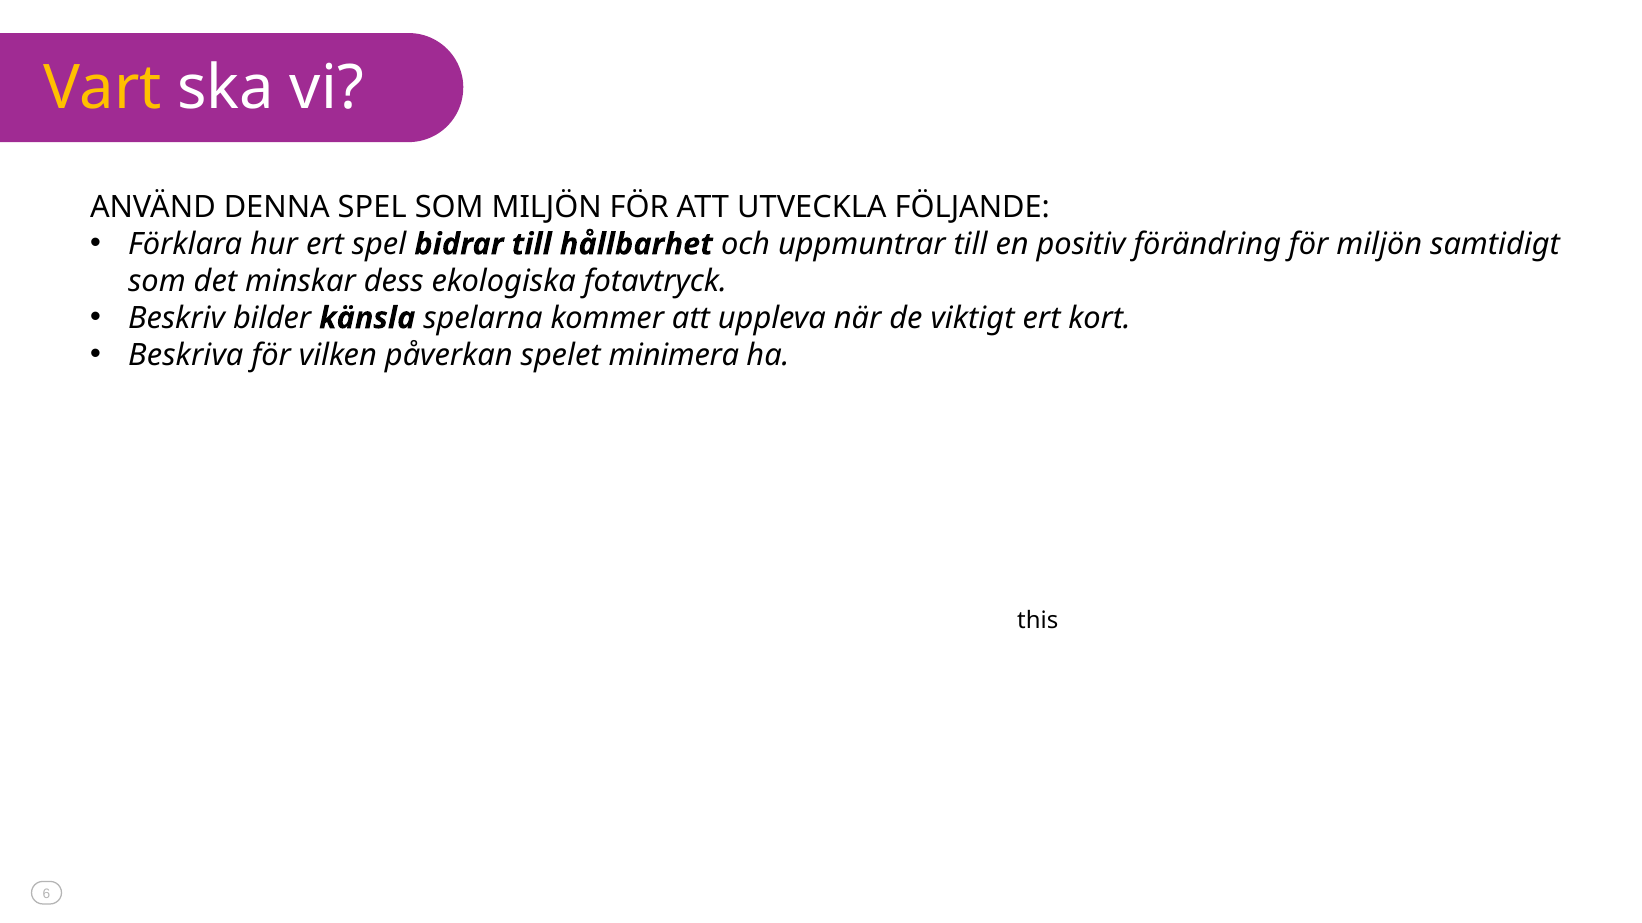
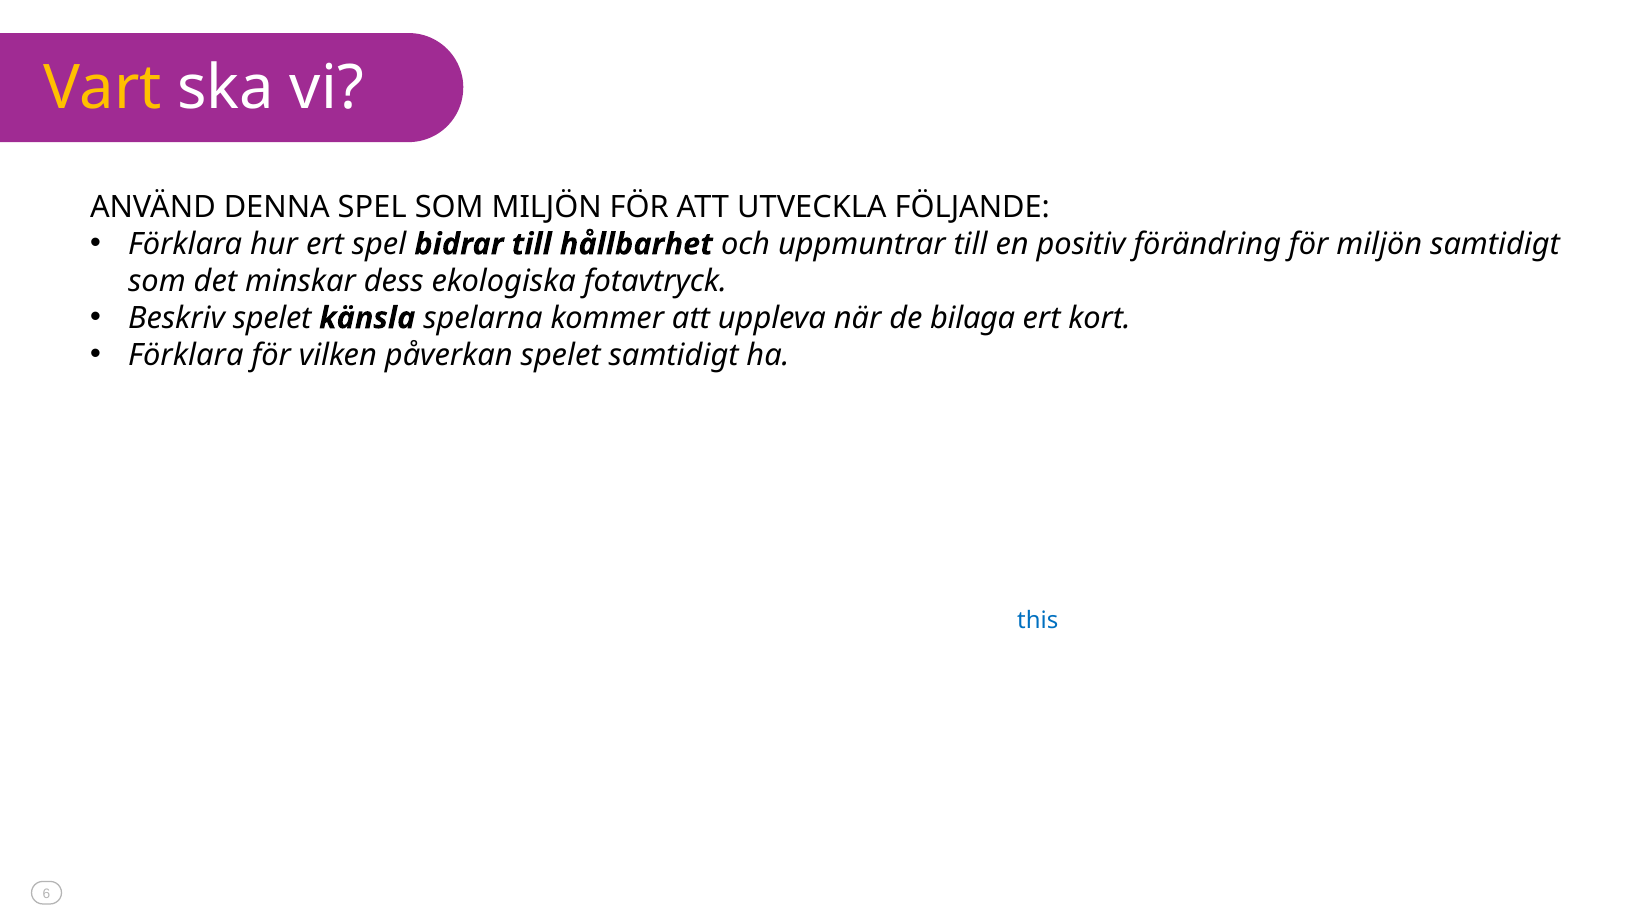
Beskriv bilder: bilder -> spelet (272, 318)
viktigt: viktigt -> bilaga (973, 318)
Beskriva: Beskriva -> Förklara (186, 355)
spelet minimera: minimera -> samtidigt (674, 355)
this colour: black -> blue (1038, 621)
